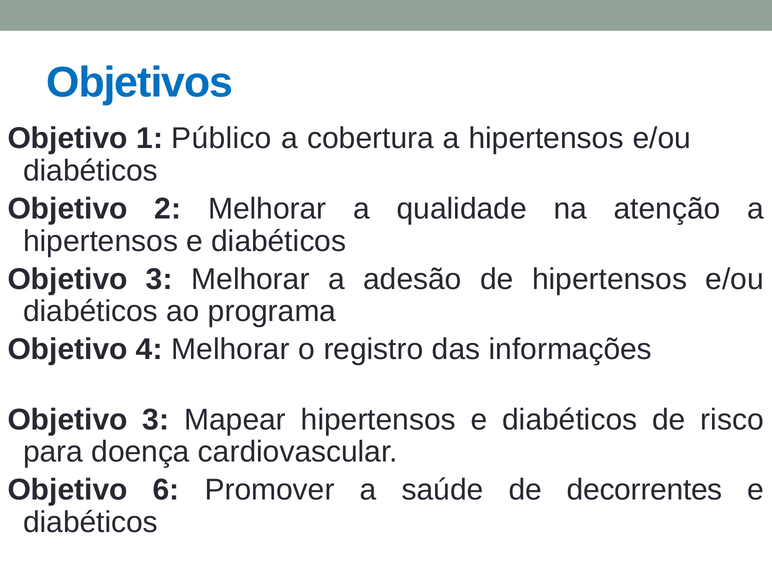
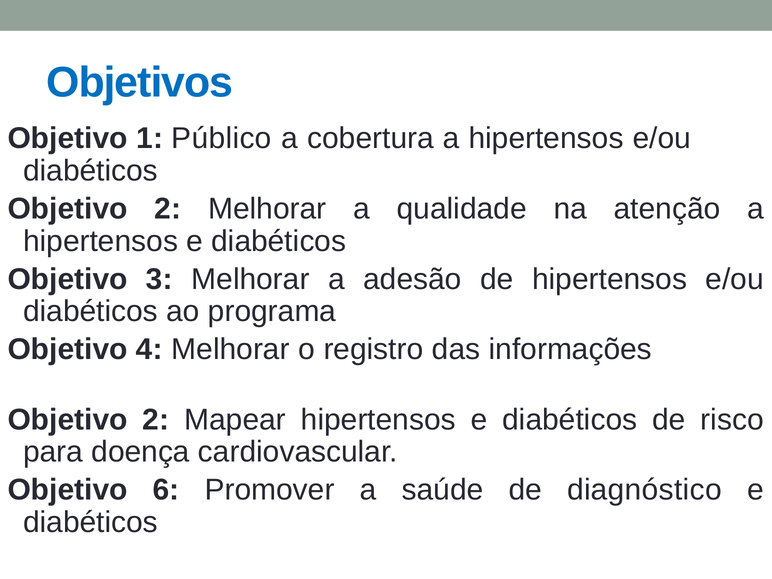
3: 3 -> 2 (156, 420)
decorrentes: decorrentes -> diagnóstico (644, 490)
